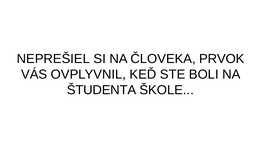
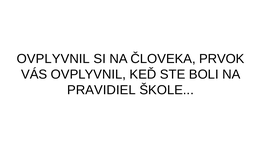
NEPREŠIEL: NEPREŠIEL -> OVPLYVNIL (53, 59)
ŠTUDENTA: ŠTUDENTA -> PRAVIDIEL (101, 90)
